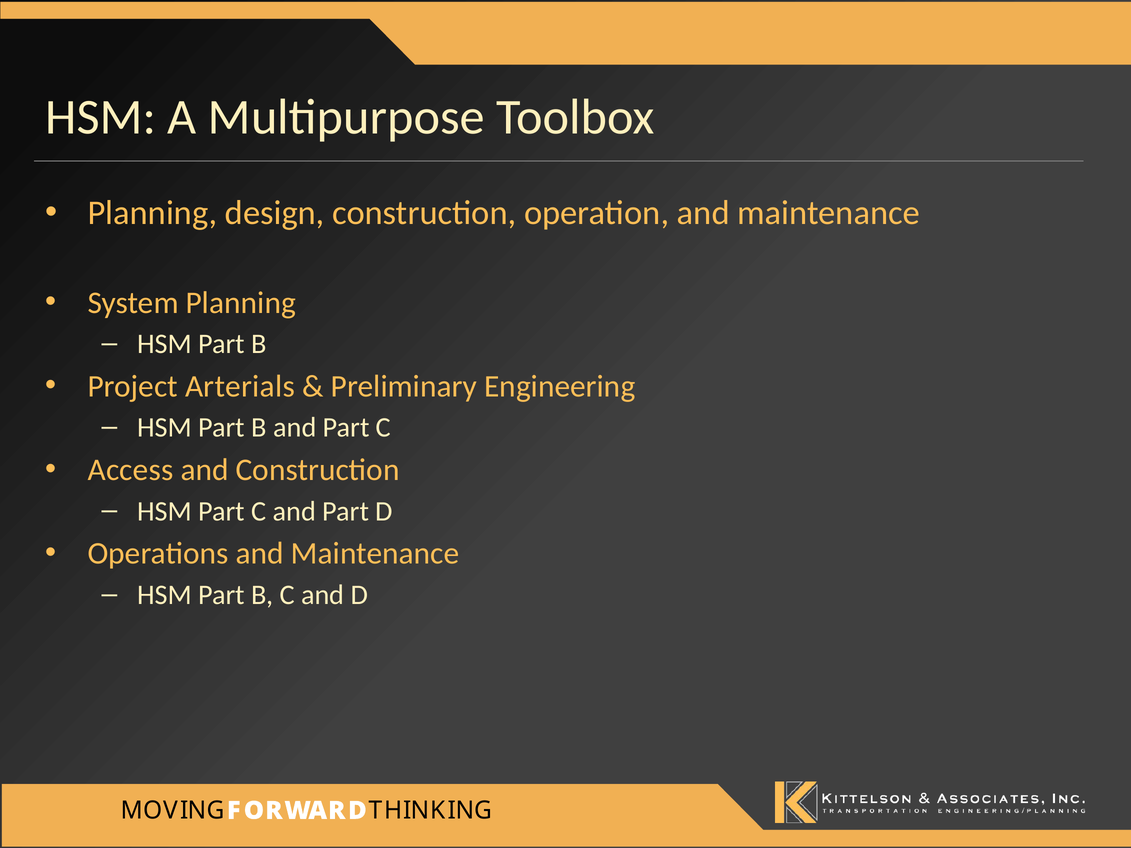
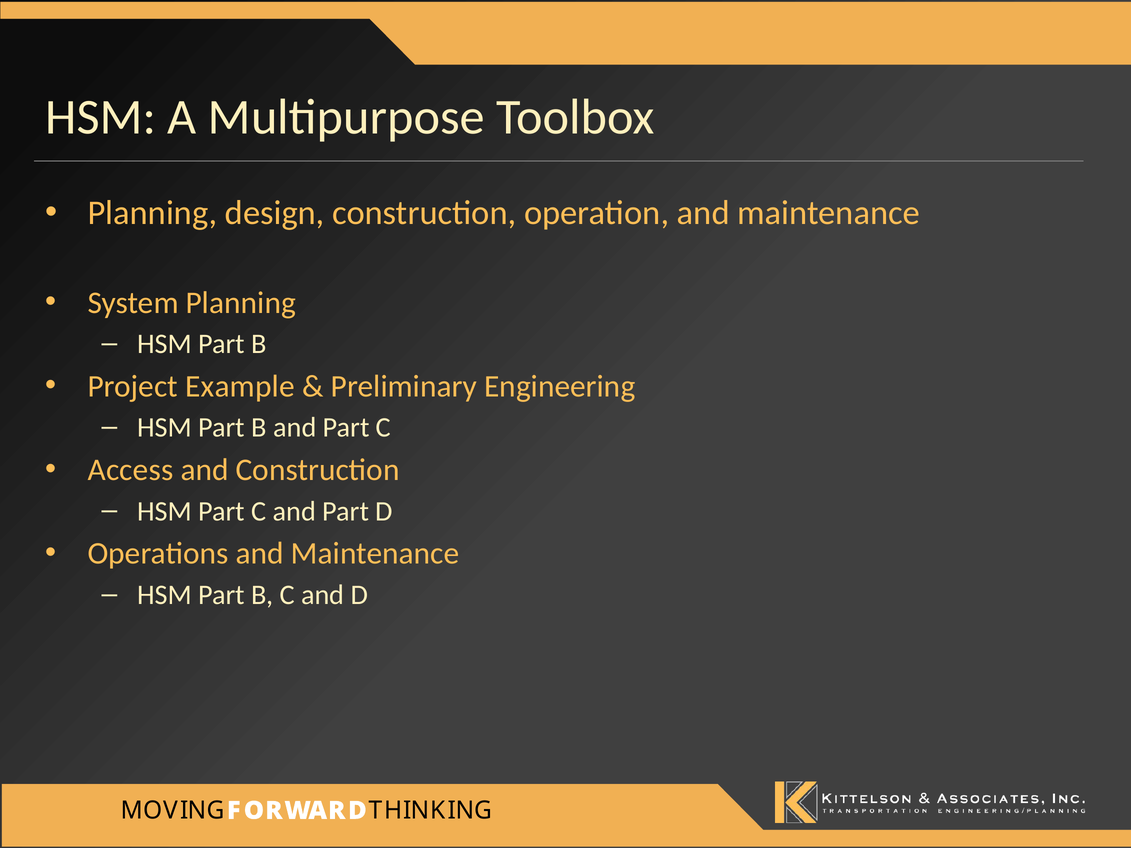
Arterials: Arterials -> Example (240, 386)
